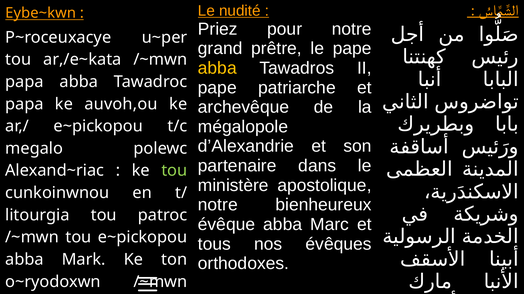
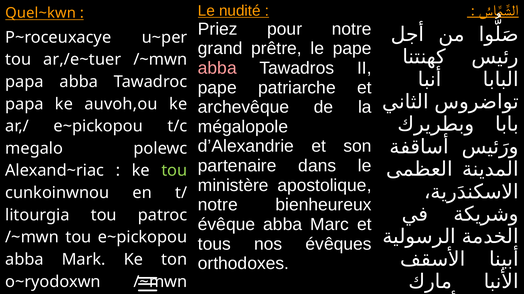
Eybe~kwn: Eybe~kwn -> Quel~kwn (41, 13)
ar,/e~kata: ar,/e~kata -> ar,/e~tuer (82, 60)
abba colour: yellow -> pink (217, 68)
